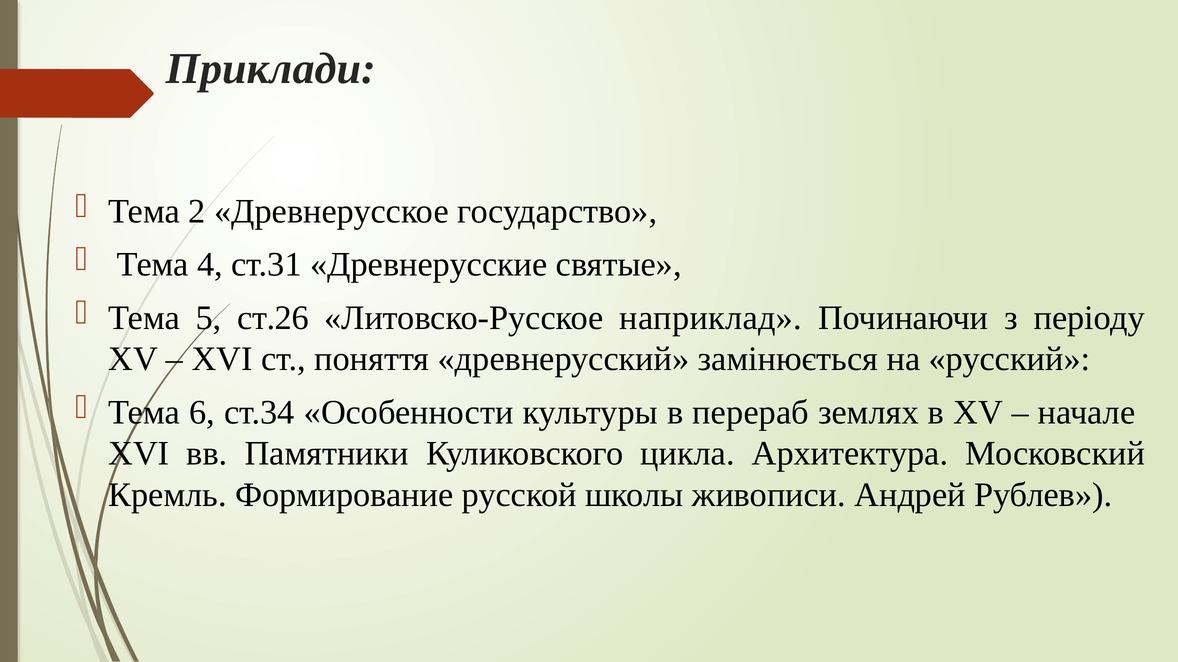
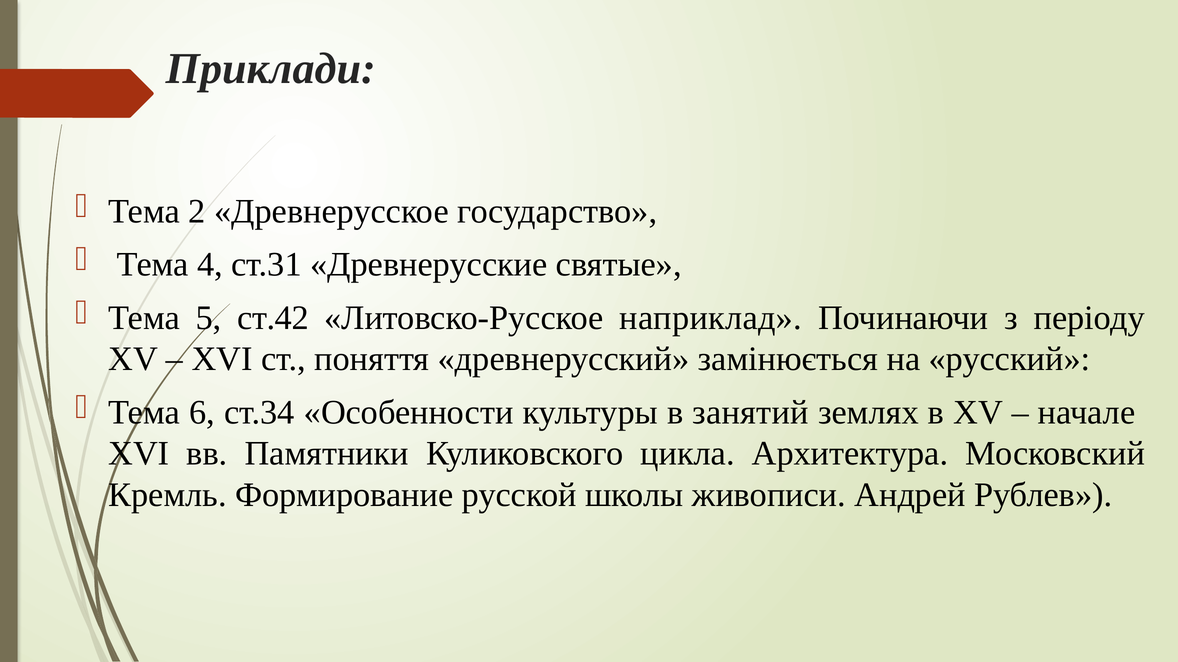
ст.26: ст.26 -> ст.42 (273, 318)
перераб: перераб -> занятий (751, 413)
